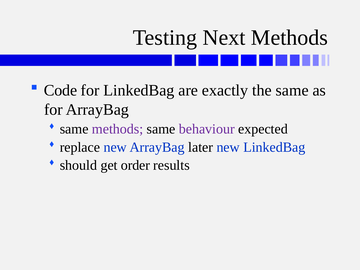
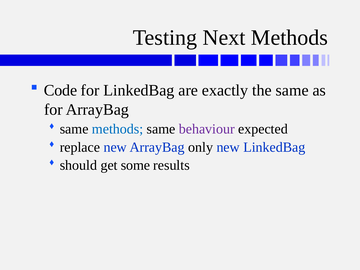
methods colour: purple -> blue (118, 129)
later: later -> only (201, 147)
order: order -> some (135, 165)
